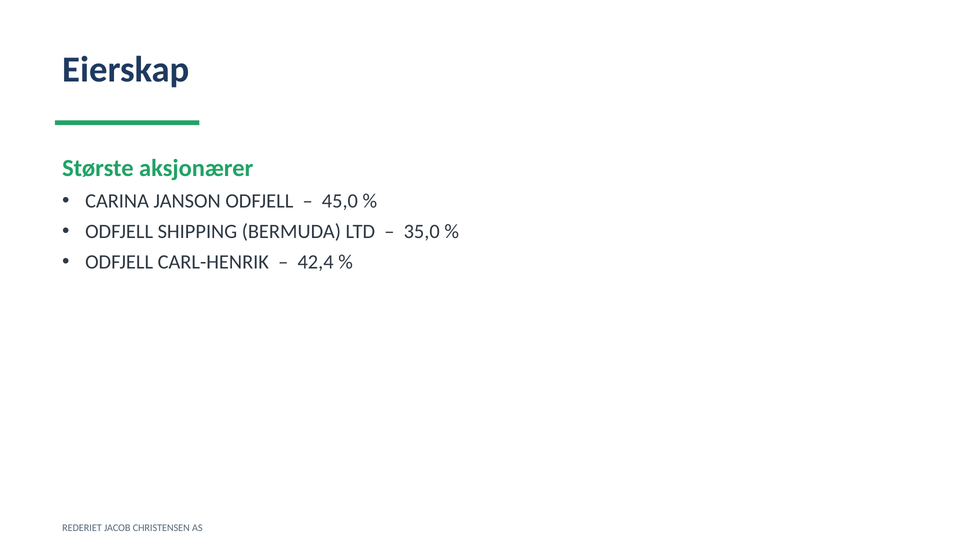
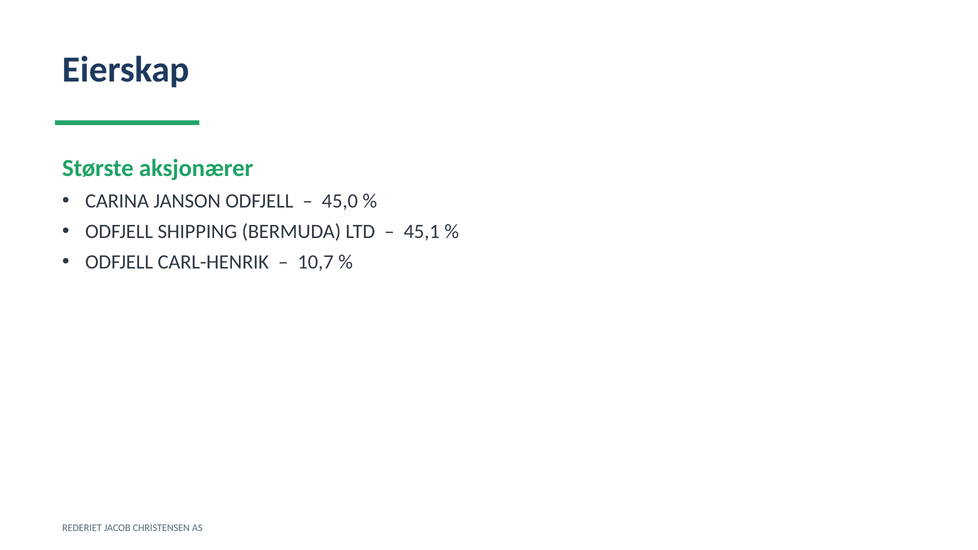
35,0: 35,0 -> 45,1 (422, 232)
42,4: 42,4 -> 10,7 (316, 262)
